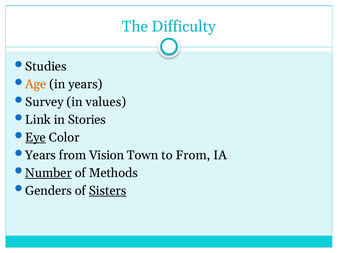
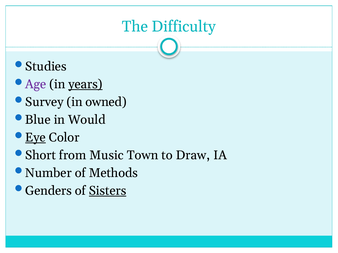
Age colour: orange -> purple (36, 84)
years underline: none -> present (85, 84)
values: values -> owned (106, 102)
Link: Link -> Blue (38, 120)
Stories: Stories -> Would (87, 120)
Years: Years -> Short (41, 155)
Vision: Vision -> Music (107, 155)
to From: From -> Draw (193, 155)
Number underline: present -> none (48, 173)
